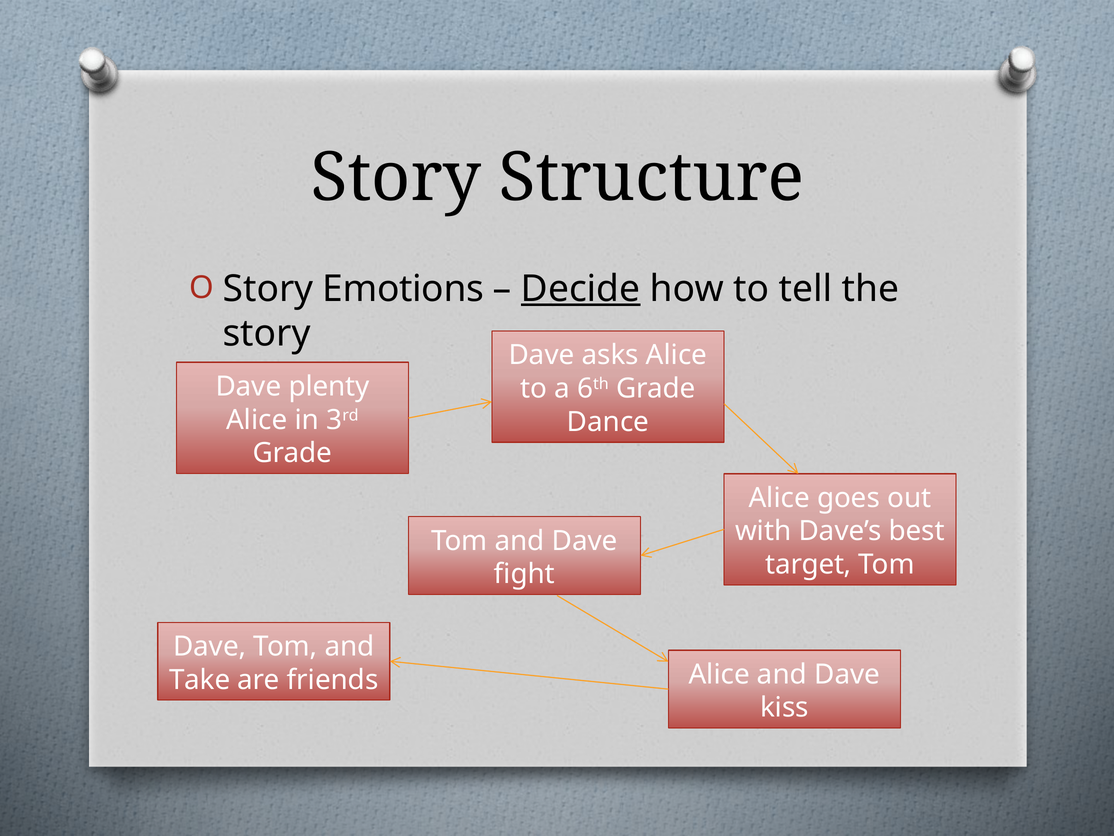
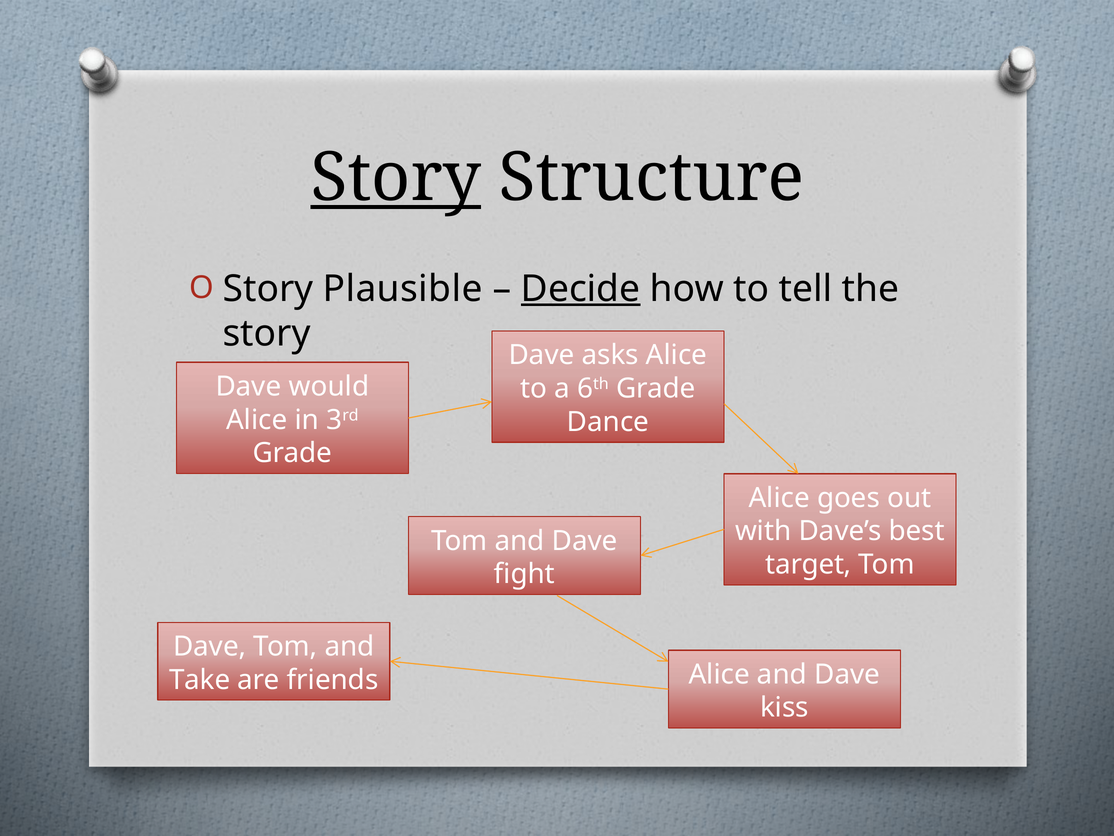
Story underline: none -> present (396, 178)
Emotions: Emotions -> Plausible (403, 289)
plenty: plenty -> would (329, 386)
